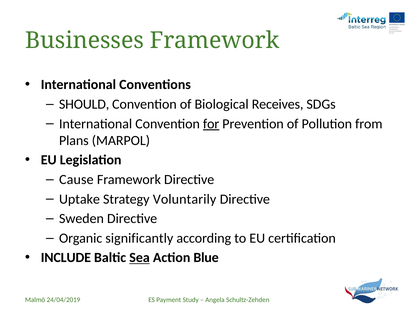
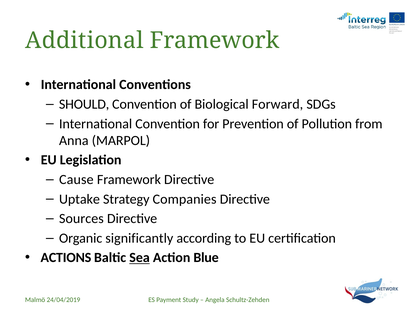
Businesses: Businesses -> Additional (84, 40)
Receives: Receives -> Forward (277, 104)
for underline: present -> none (211, 124)
Plans: Plans -> Anna (74, 140)
Voluntarily: Voluntarily -> Companies (185, 199)
Sweden: Sweden -> Sources (81, 218)
INCLUDE: INCLUDE -> ACTIONS (66, 257)
